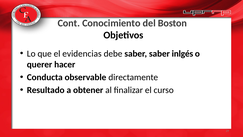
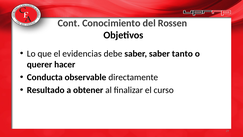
Boston: Boston -> Rossen (172, 23)
inlgés: inlgés -> tanto (182, 53)
